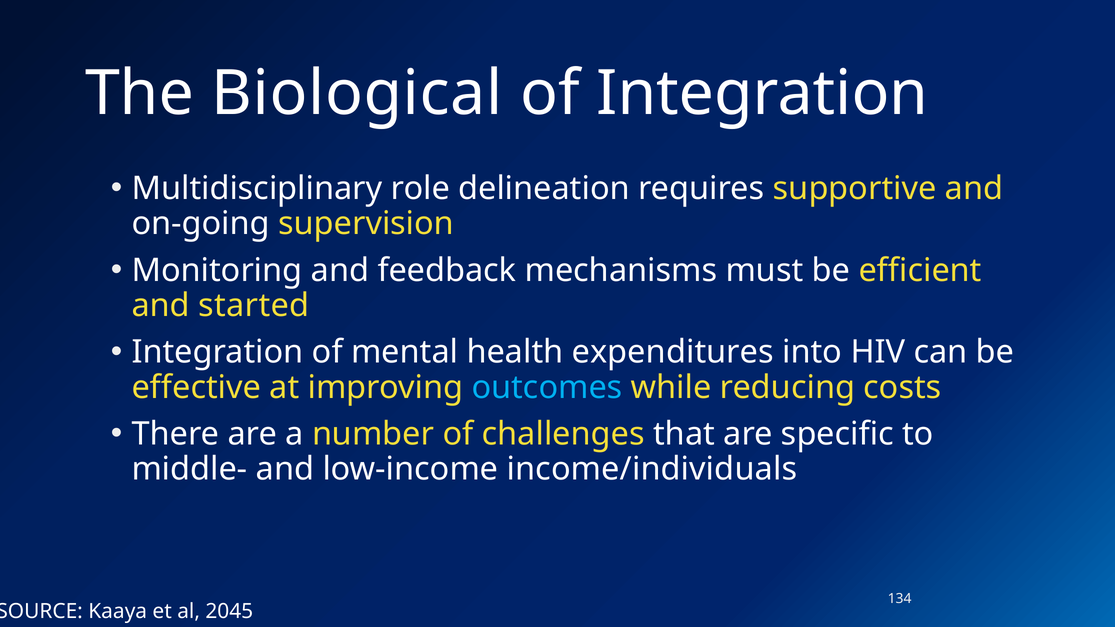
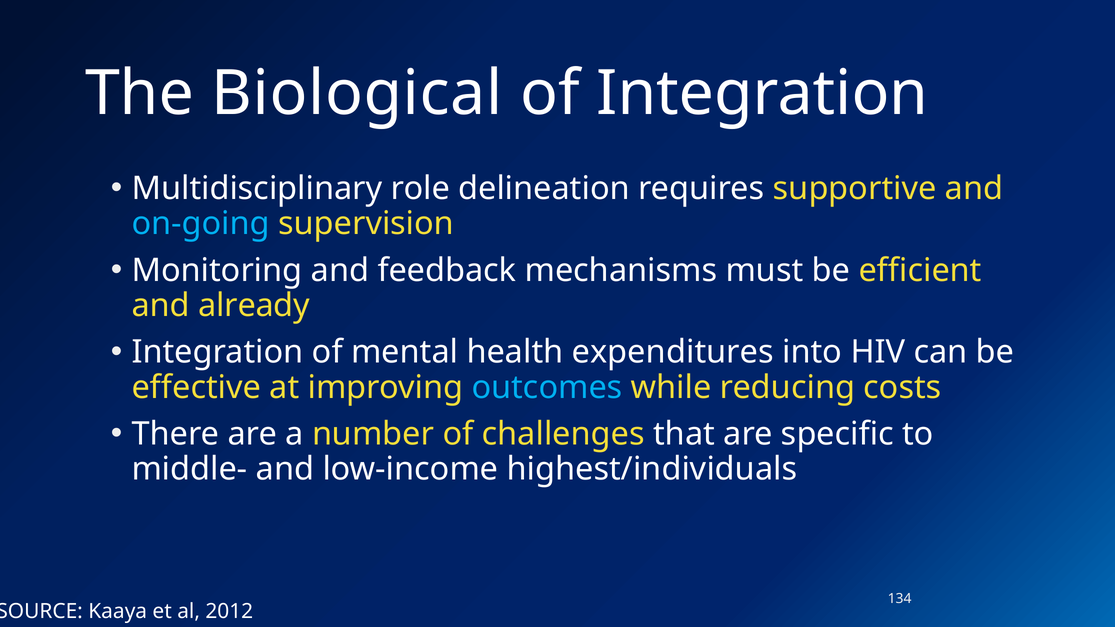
on-going colour: white -> light blue (201, 224)
started: started -> already (254, 306)
income/individuals: income/individuals -> highest/individuals (652, 469)
2045: 2045 -> 2012 (229, 611)
